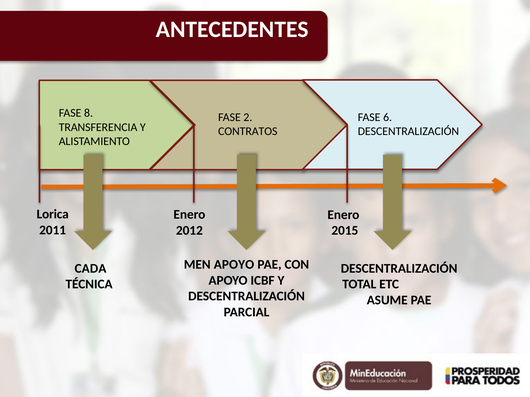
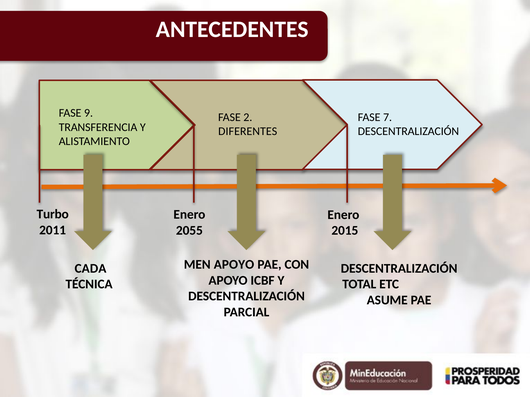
8: 8 -> 9 (89, 113)
6: 6 -> 7 (388, 117)
CONTRATOS: CONTRATOS -> DIFERENTES (248, 132)
Lorica: Lorica -> Turbo (53, 214)
2012: 2012 -> 2055 (189, 231)
